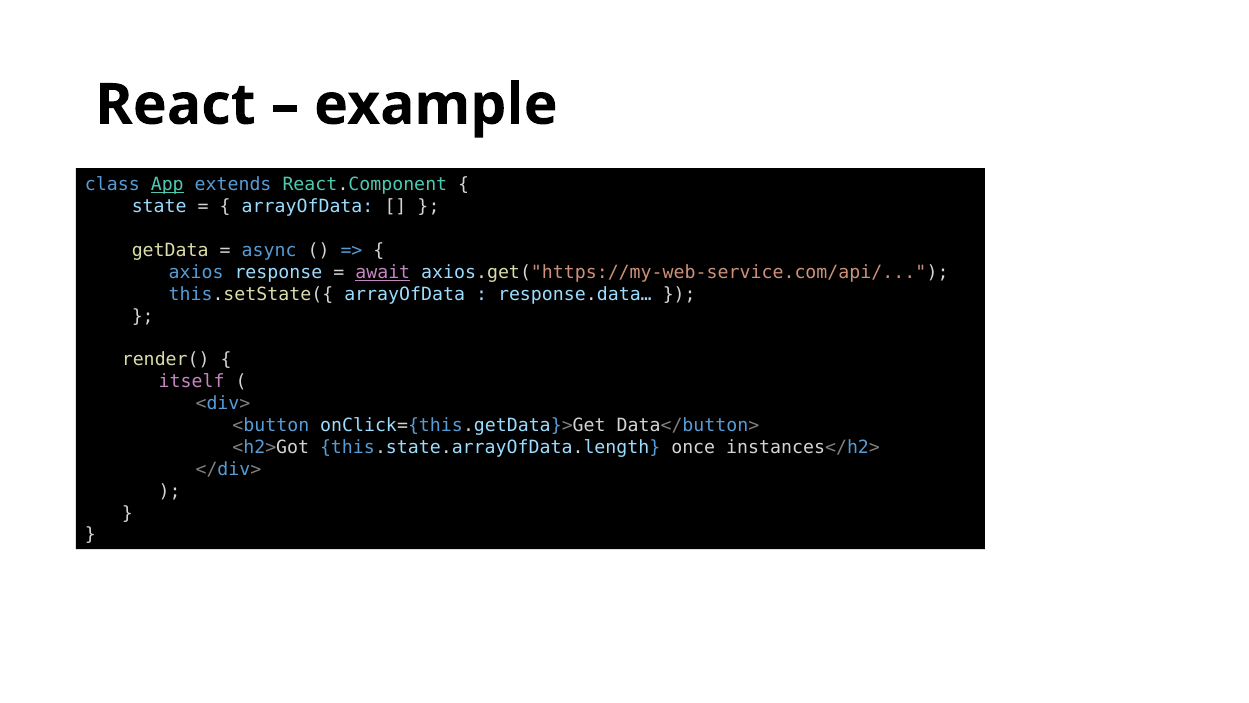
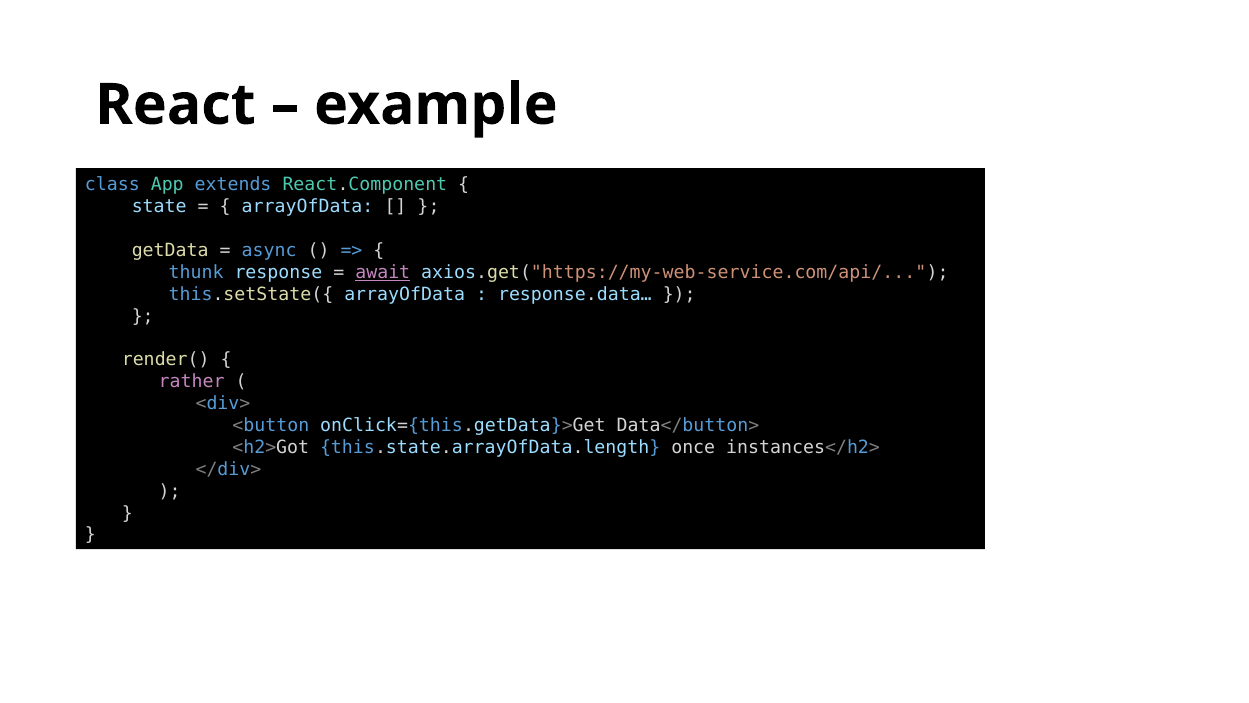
App underline: present -> none (167, 185)
axios: axios -> thunk (196, 272)
itself: itself -> rather (192, 382)
